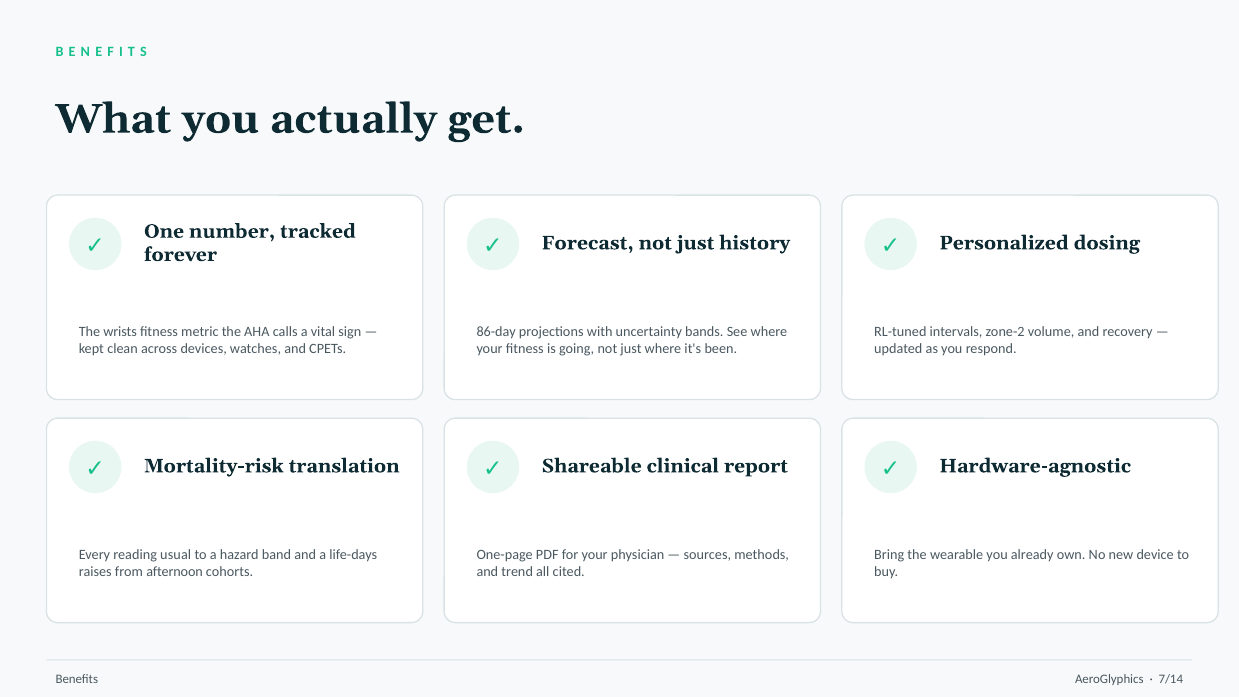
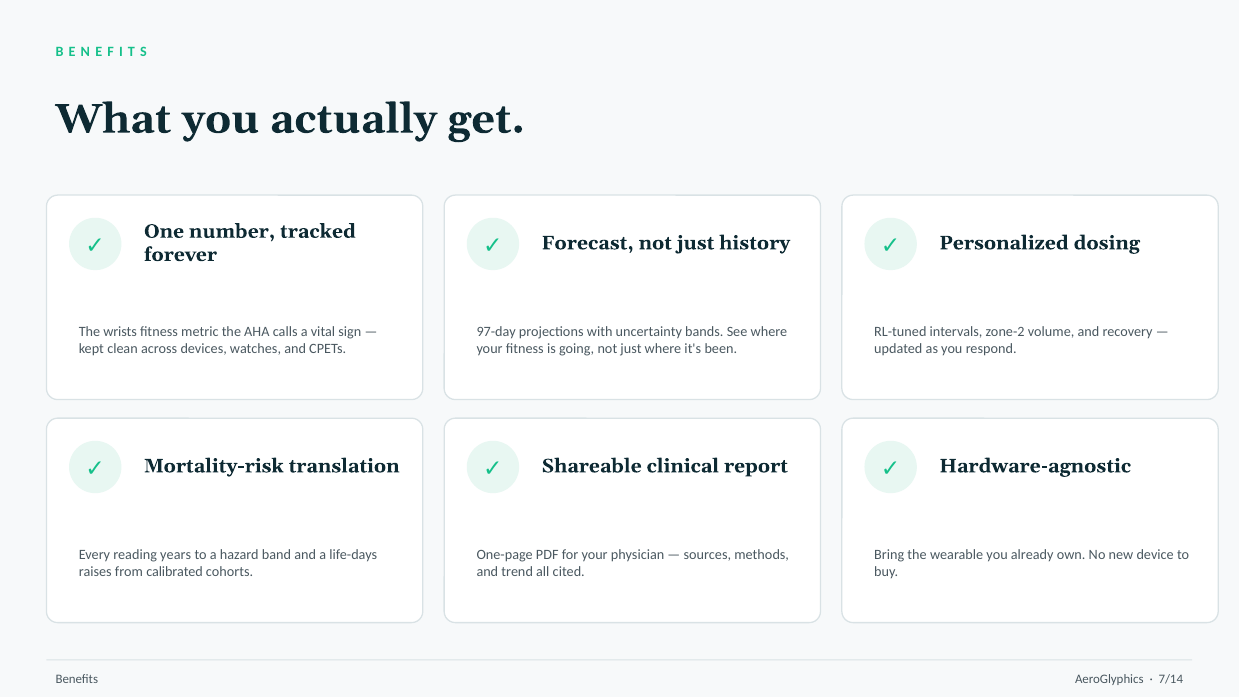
86-day: 86-day -> 97-day (496, 332)
usual: usual -> years (176, 555)
afternoon: afternoon -> calibrated (175, 572)
